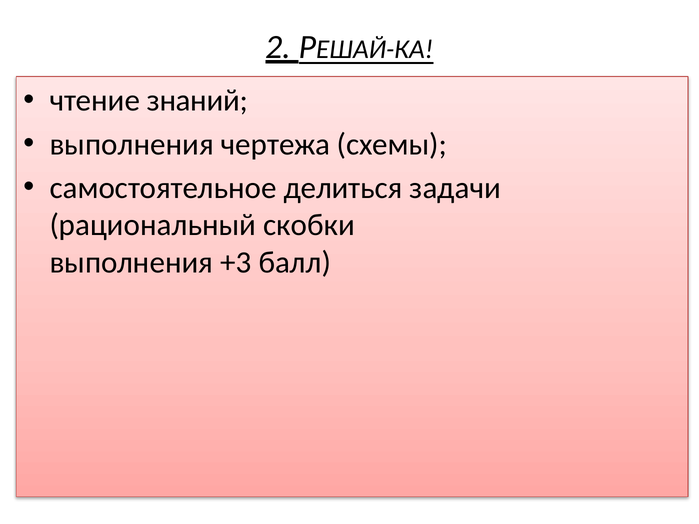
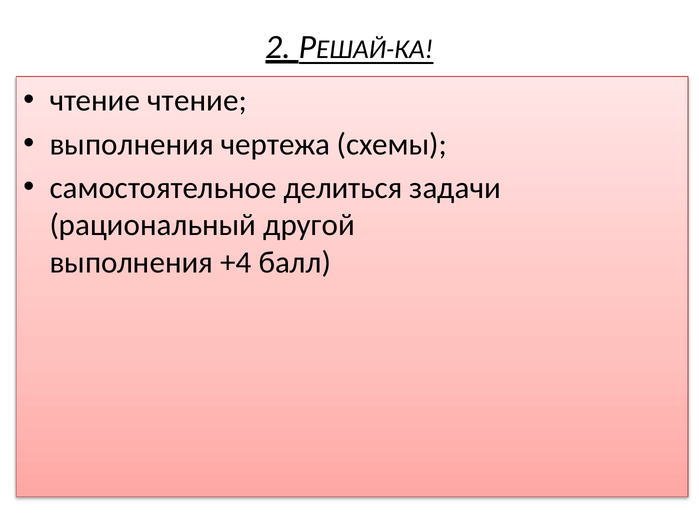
чтение знаний: знаний -> чтение (197, 101)
скобки: скобки -> другой (309, 225)
+3: +3 -> +4 (236, 262)
